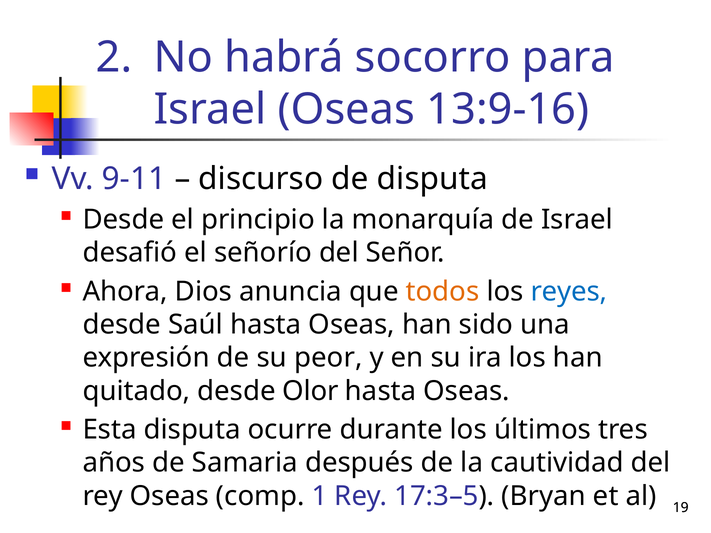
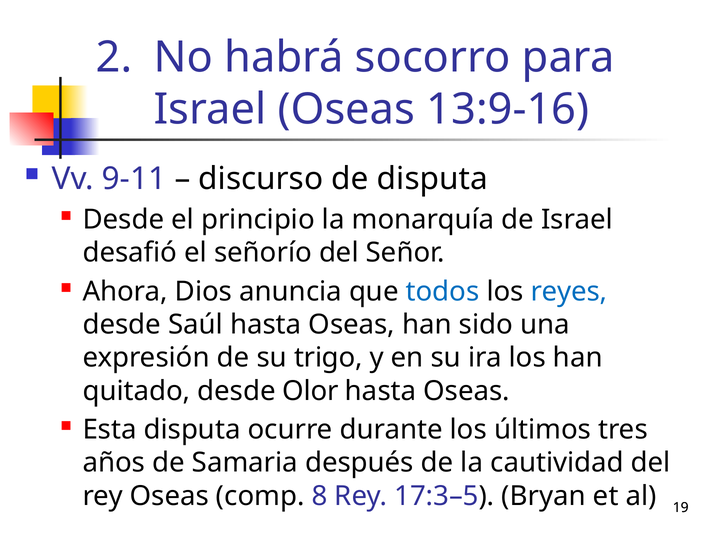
todos colour: orange -> blue (443, 292)
peor: peor -> trigo (328, 358)
1: 1 -> 8 (320, 496)
